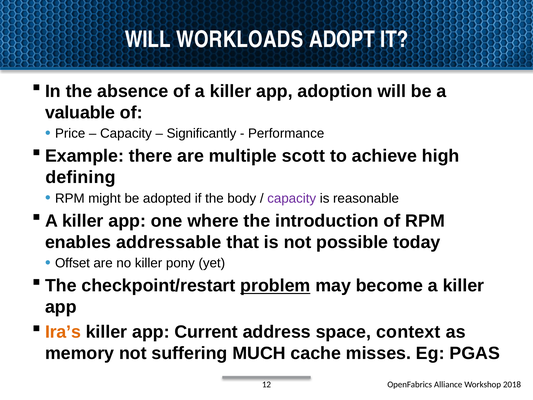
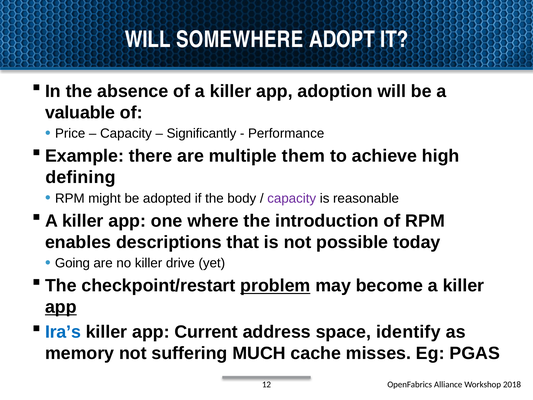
WORKLOADS: WORKLOADS -> SOMEWHERE (240, 40)
scott: scott -> them (303, 156)
addressable: addressable -> descriptions (169, 242)
Offset: Offset -> Going (72, 263)
pony: pony -> drive (180, 263)
app underline: none -> present (61, 307)
Ira’s colour: orange -> blue (63, 332)
context: context -> identify (408, 332)
